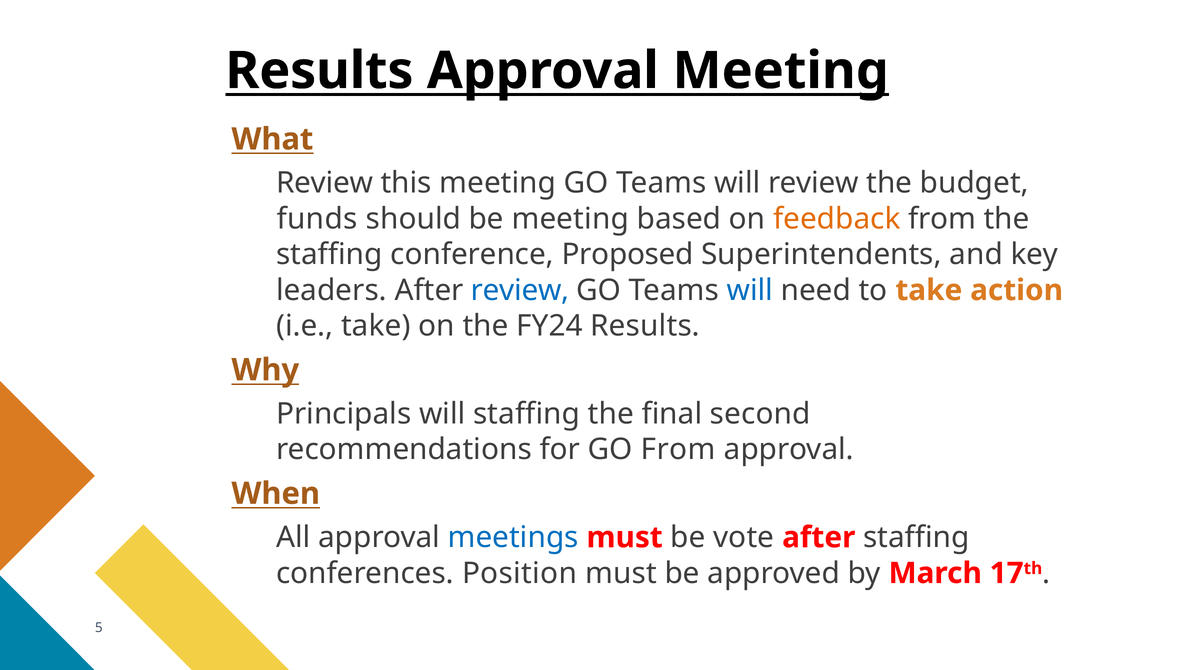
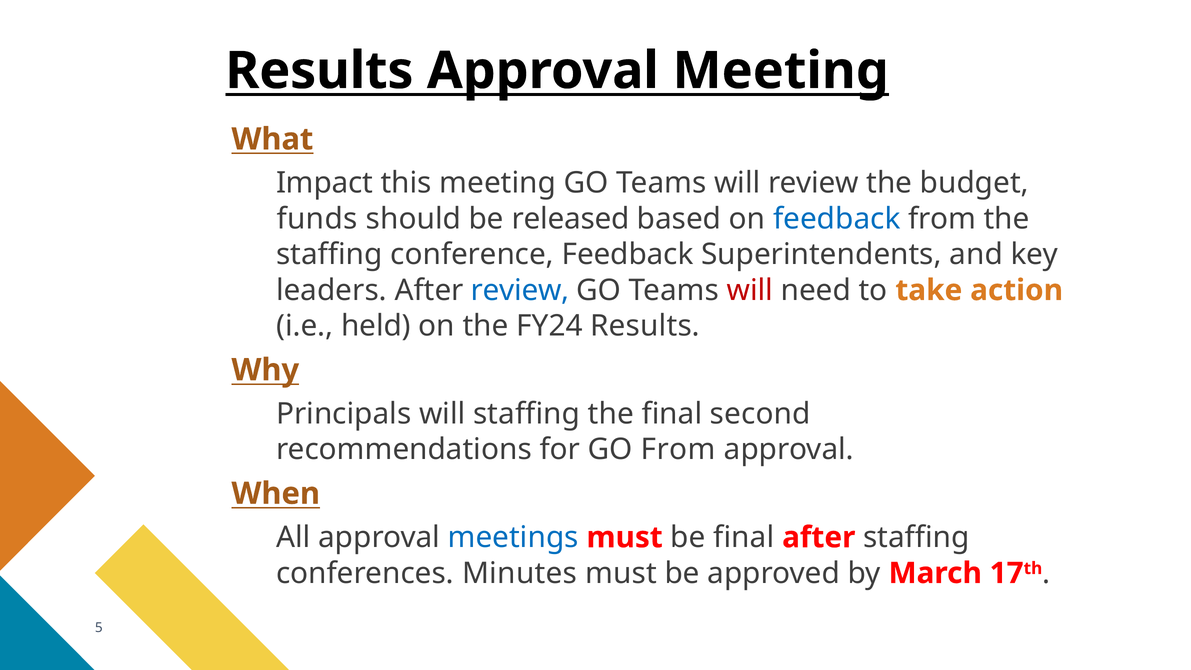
Review: Review -> Impact (325, 183)
be meeting: meeting -> released (570, 219)
feedback colour: orange -> blue (837, 219)
conference Proposed: Proposed -> Feedback (628, 255)
will colour: blue -> red (750, 290)
i.e take: take -> held (376, 326)
be vote: vote -> final (744, 537)
Position: Position -> Minutes (520, 573)
